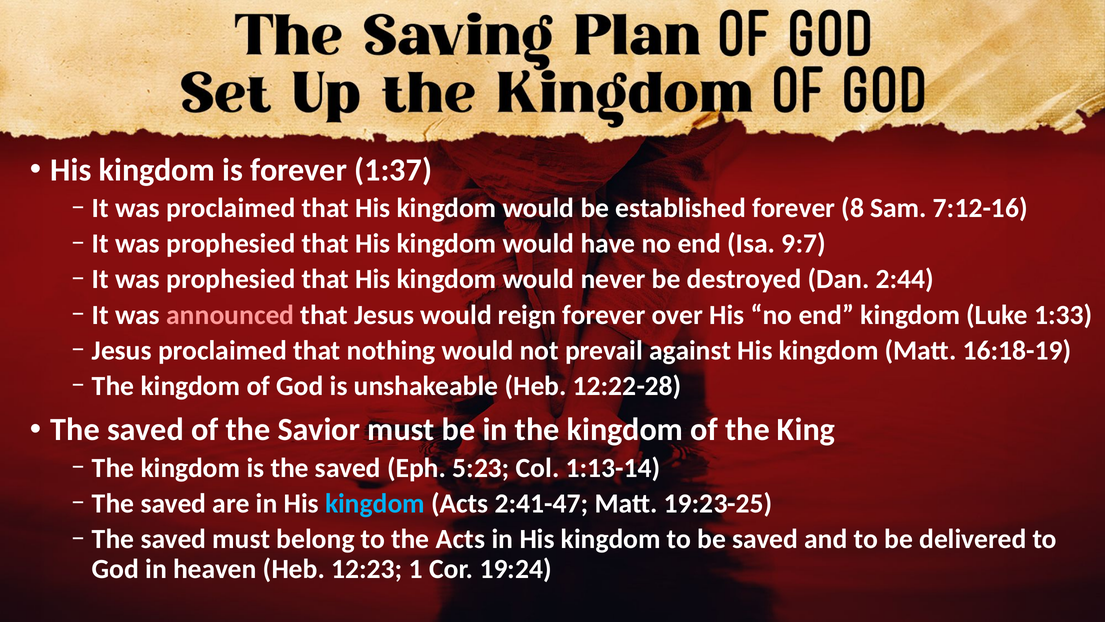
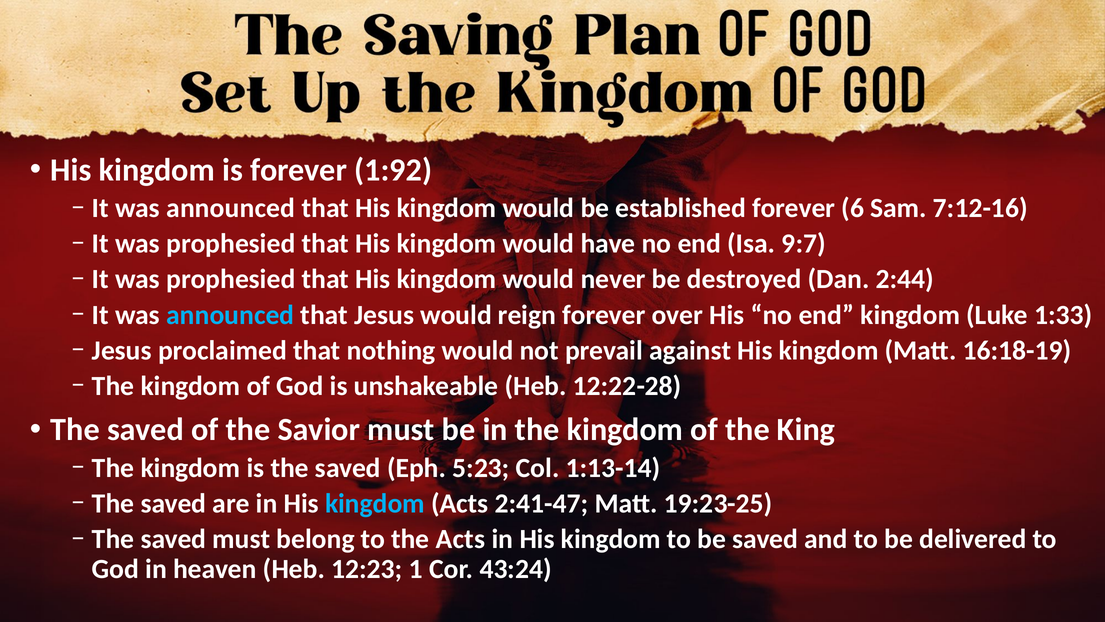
1:37: 1:37 -> 1:92 (393, 170)
proclaimed: proclaimed -> announced (231, 208)
8: 8 -> 6 (853, 208)
announced colour: pink -> light blue (230, 315)
19:24: 19:24 -> 43:24 (516, 569)
